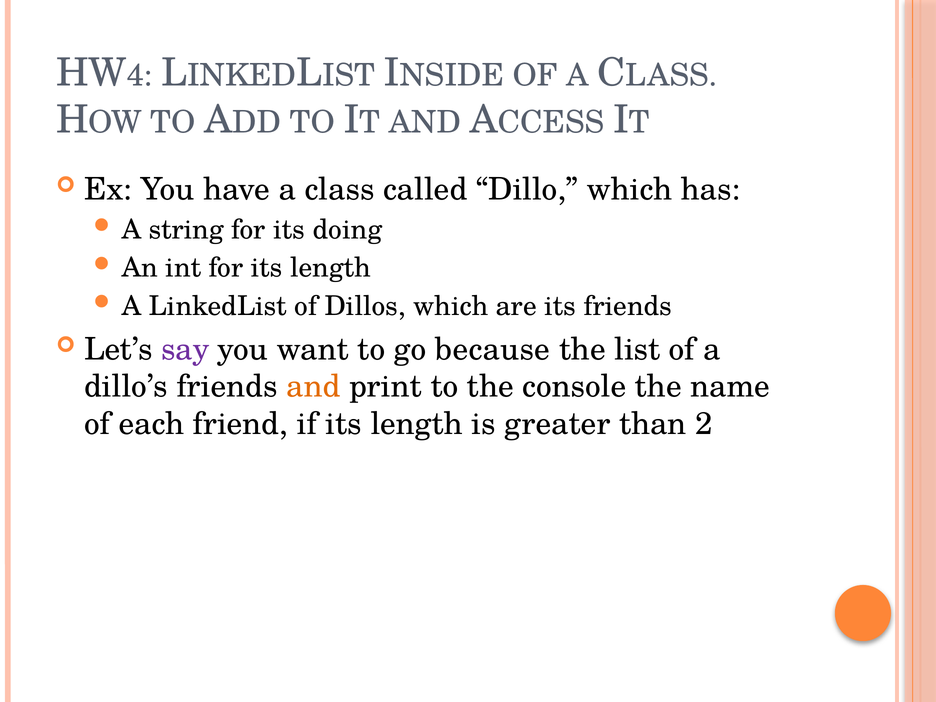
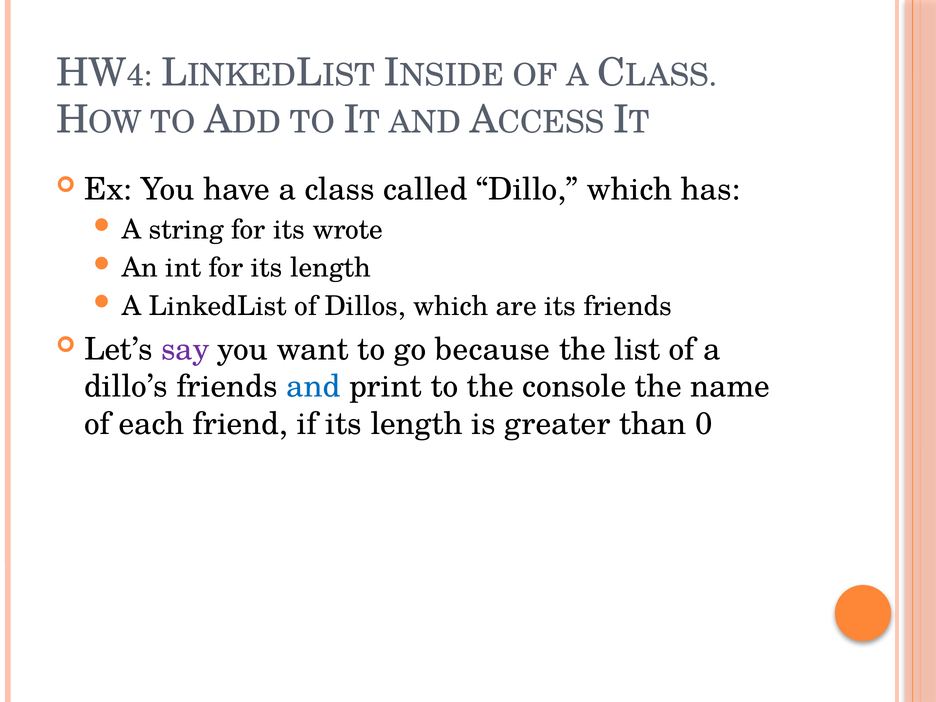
doing: doing -> wrote (348, 230)
and colour: orange -> blue (313, 387)
2: 2 -> 0 (704, 424)
